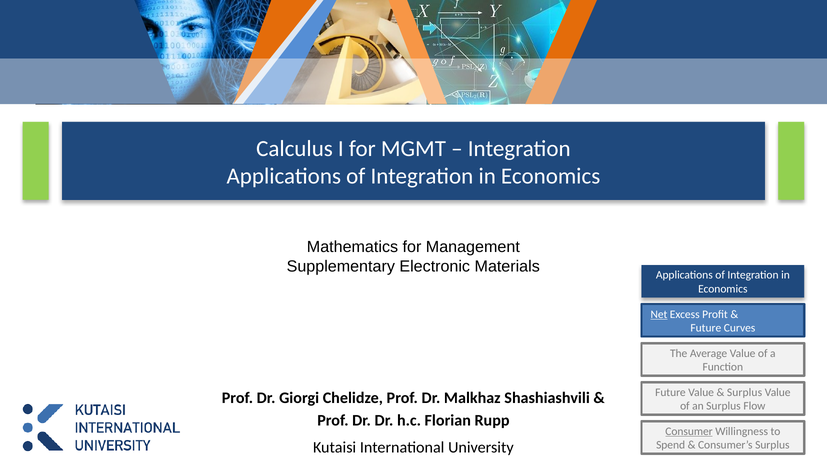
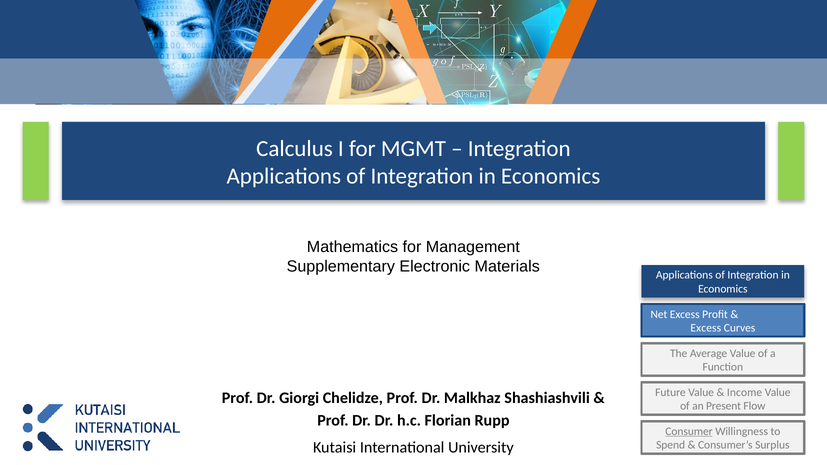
Net underline: present -> none (659, 314)
Future: Future -> Excess (706, 328)
Surplus: Surplus -> Income (745, 393)
an Surplus: Surplus -> Present (724, 406)
